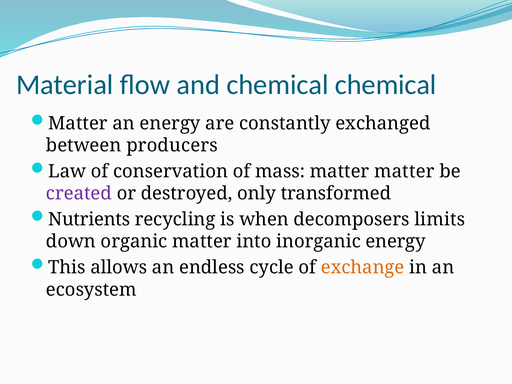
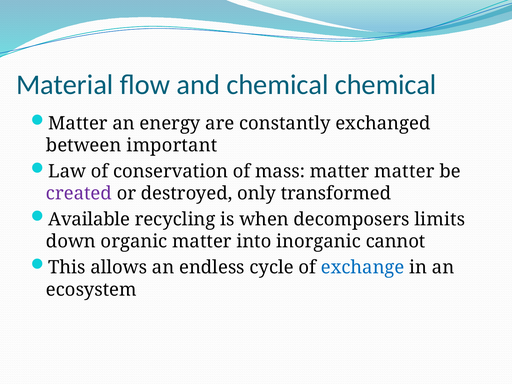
producers: producers -> important (172, 145)
Nutrients: Nutrients -> Available (89, 219)
inorganic energy: energy -> cannot (396, 242)
exchange colour: orange -> blue (363, 267)
